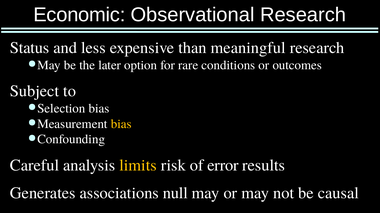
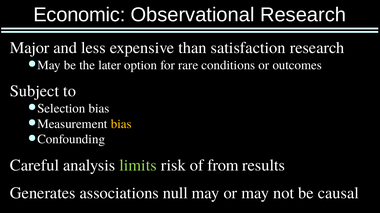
Status: Status -> Major (30, 48)
meaningful: meaningful -> satisfaction (248, 48)
limits colour: yellow -> light green (138, 166)
error: error -> from (223, 166)
